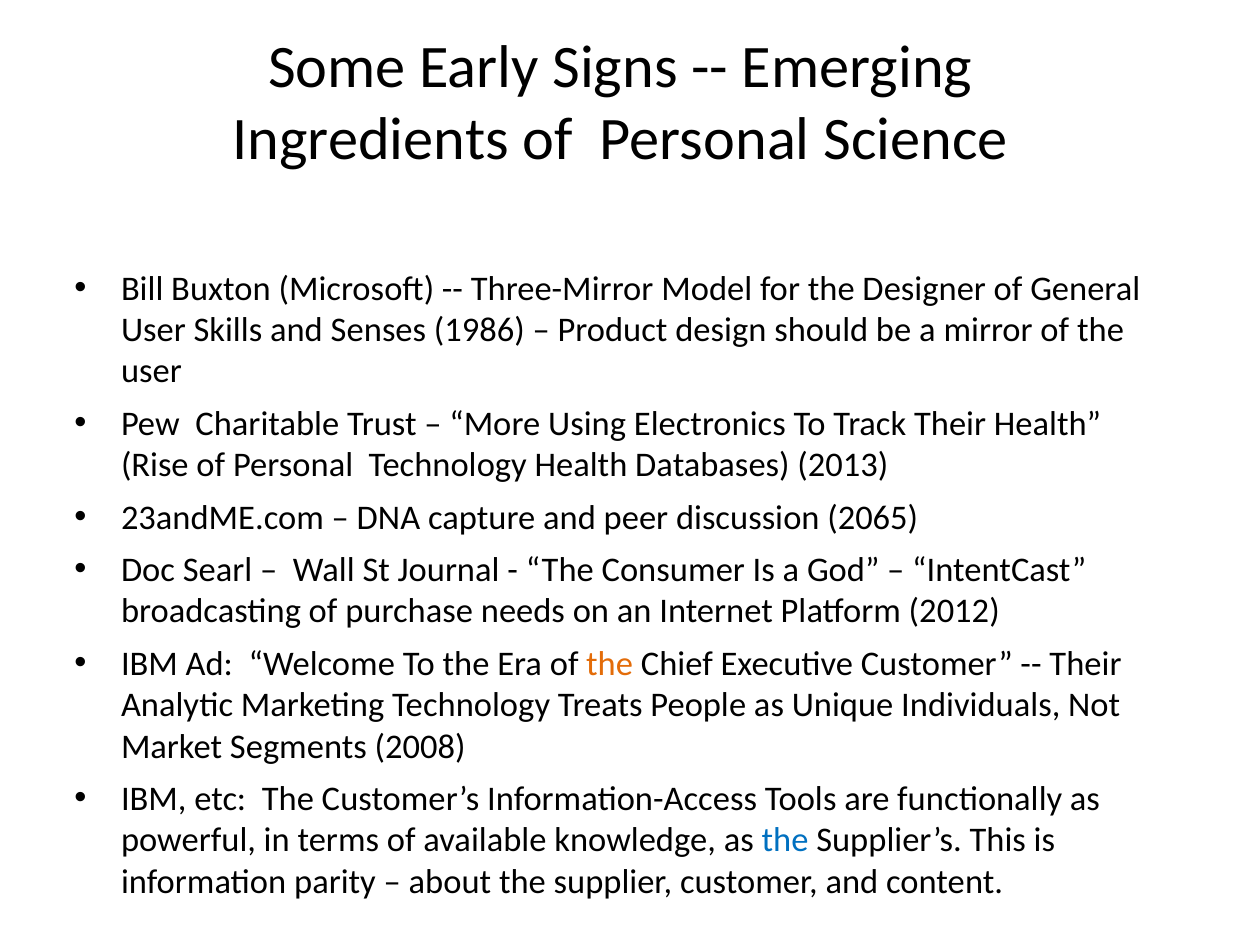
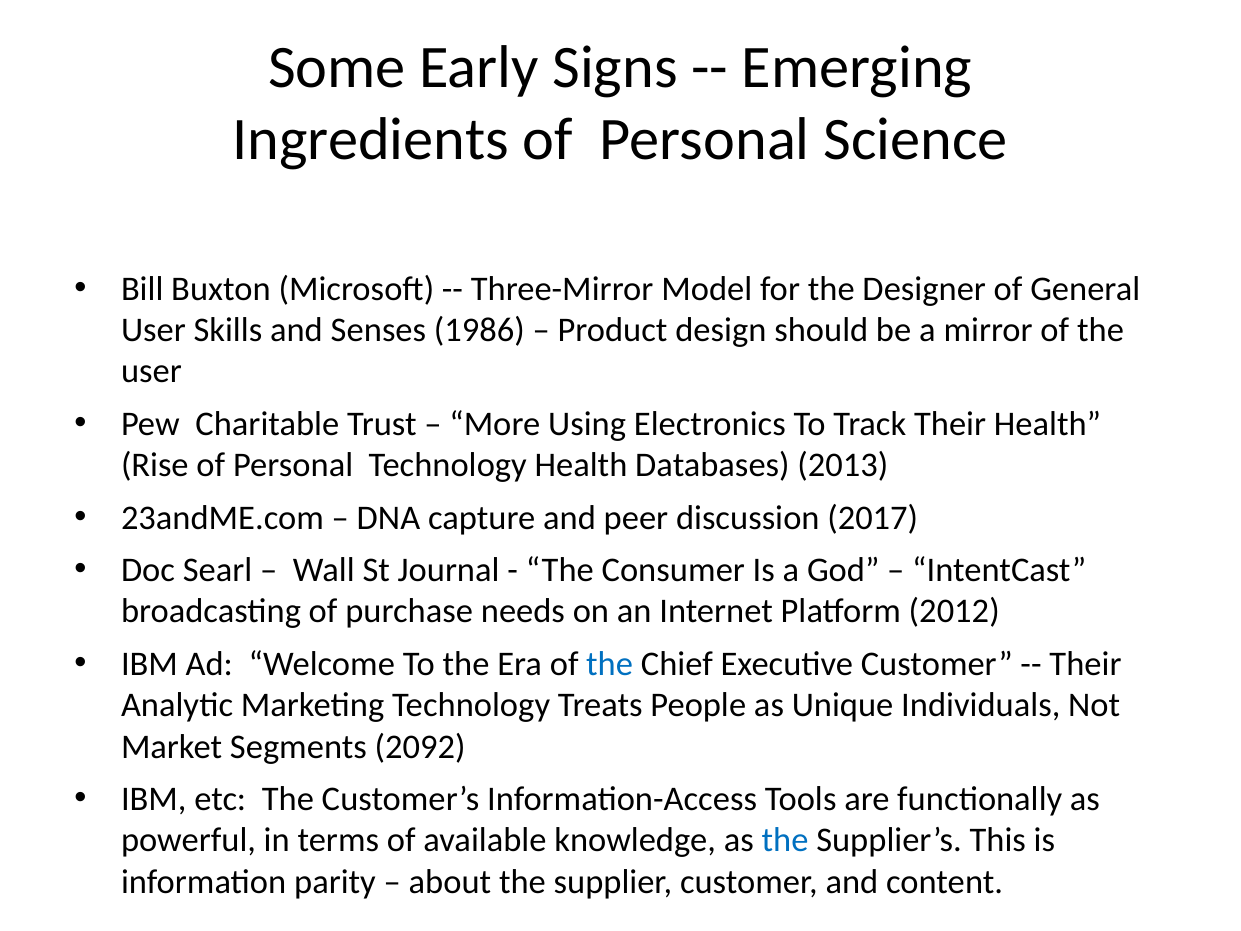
2065: 2065 -> 2017 (873, 518)
the colour: orange -> blue (610, 664)
2008: 2008 -> 2092 (420, 747)
